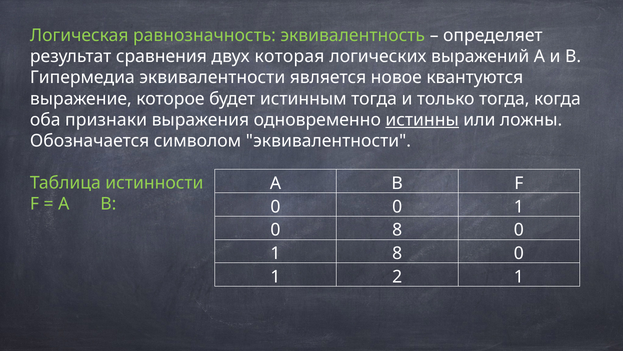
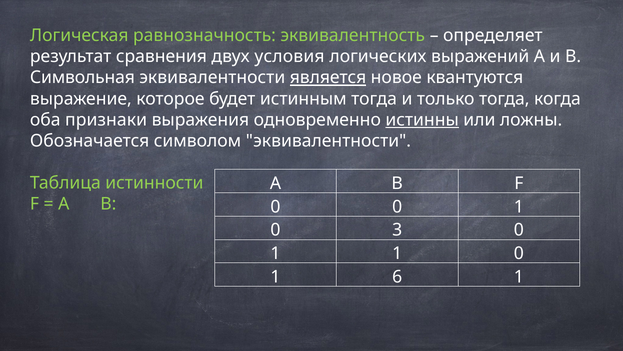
которая: которая -> условия (290, 57)
Гипермедиа: Гипермедиа -> Символьная (82, 78)
является underline: none -> present (328, 78)
0 8: 8 -> 3 (397, 230)
1 8: 8 -> 1 (397, 253)
2: 2 -> 6 (397, 277)
